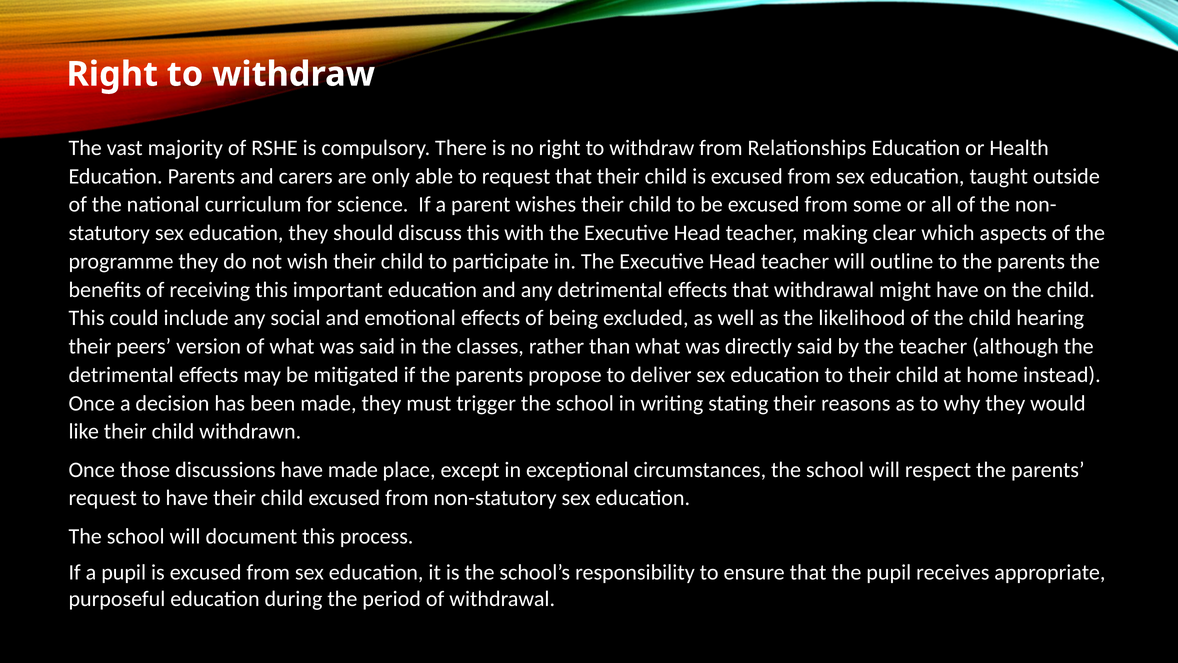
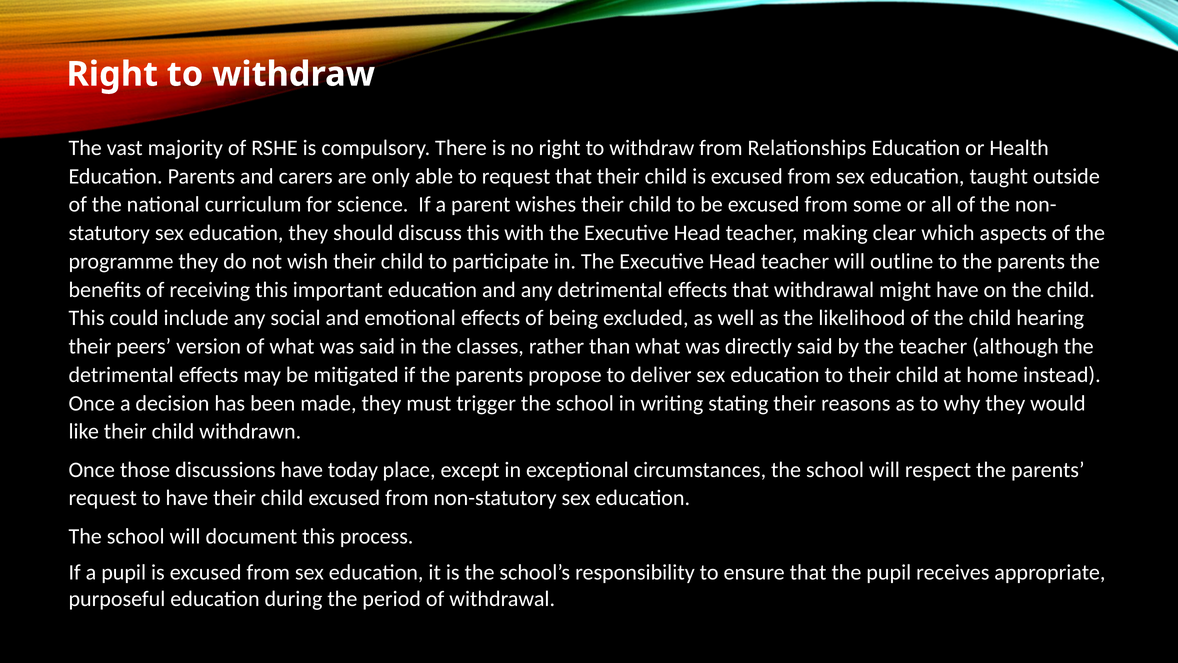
have made: made -> today (353, 470)
